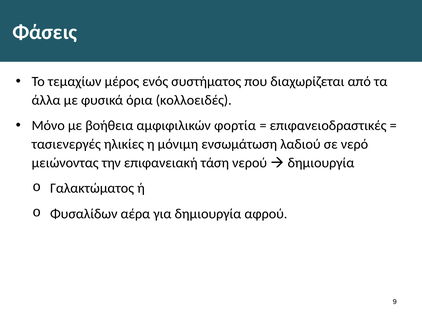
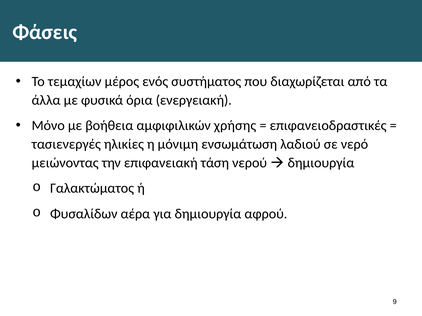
κολλοειδές: κολλοειδές -> ενεργειακή (194, 100)
φορτία: φορτία -> χρήσης (235, 126)
